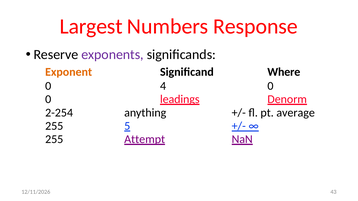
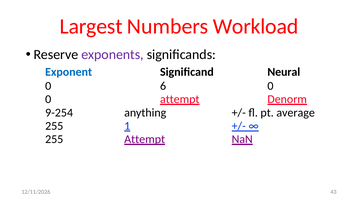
Response: Response -> Workload (256, 26)
Exponent colour: orange -> blue (69, 72)
Where: Where -> Neural (284, 72)
4: 4 -> 6 (163, 86)
0 leadings: leadings -> attempt (180, 99)
2-254: 2-254 -> 9-254 (59, 113)
5: 5 -> 1 (127, 126)
